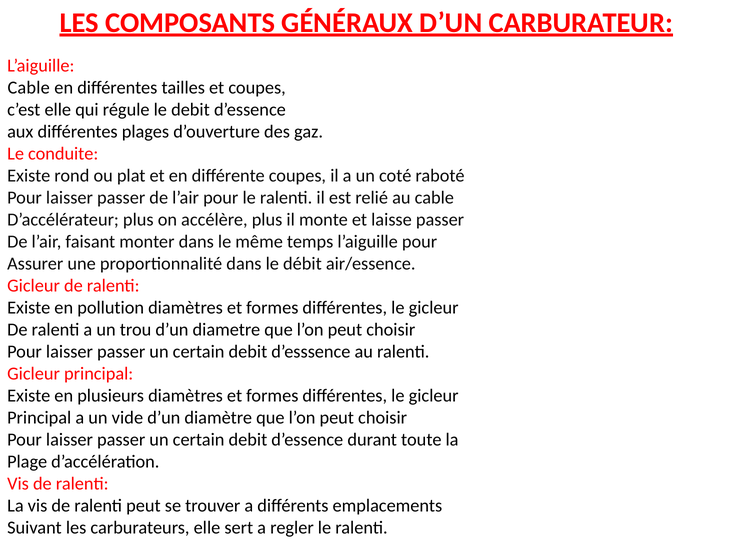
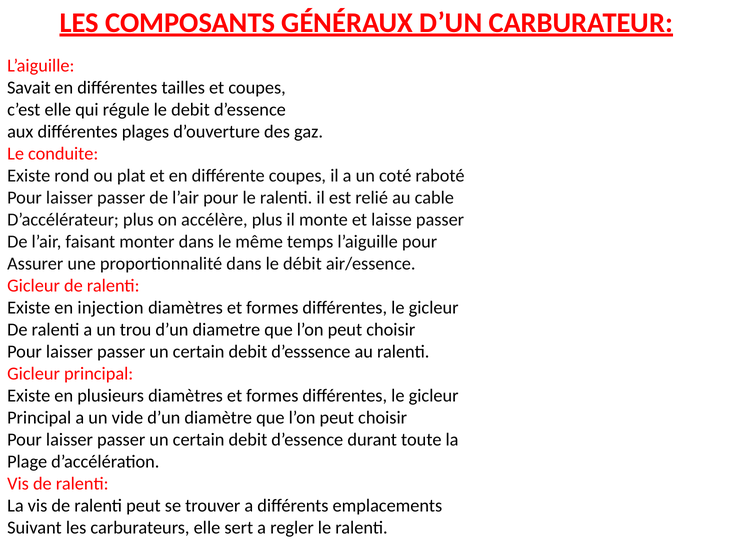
Cable: Cable -> Savait (29, 88)
pollution: pollution -> injection (111, 307)
